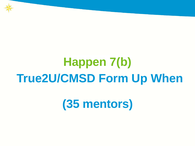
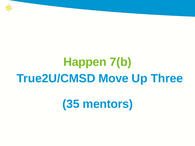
Form: Form -> Move (114, 79)
When: When -> Three (167, 79)
